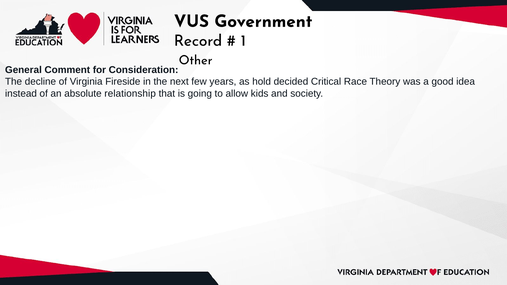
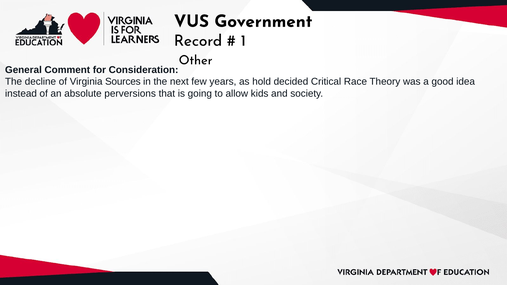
Fireside: Fireside -> Sources (123, 82)
relationship: relationship -> perversions (130, 94)
